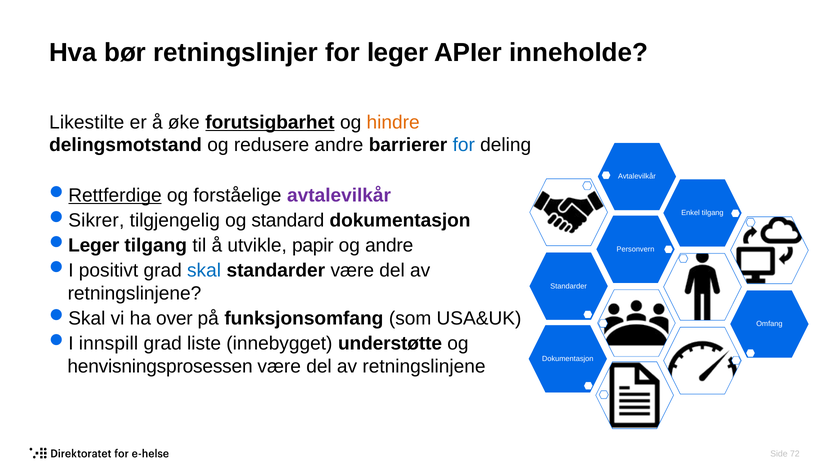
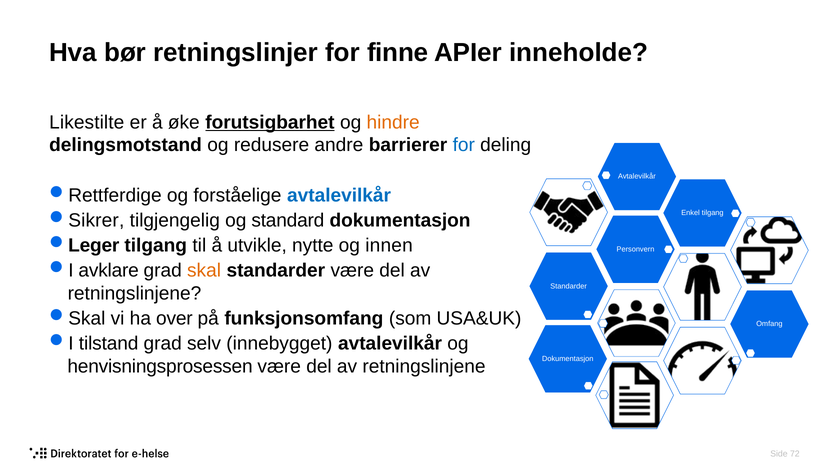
for leger: leger -> finne (398, 52)
Rettferdige underline: present -> none (115, 195)
avtalevilkår colour: purple -> blue (339, 195)
papir: papir -> nytte (313, 245)
og andre: andre -> innen (389, 245)
positivt: positivt -> avklare (109, 270)
skal colour: blue -> orange (204, 270)
innspill: innspill -> tilstand (109, 343)
liste: liste -> selv (204, 343)
innebygget understøtte: understøtte -> avtalevilkår (390, 343)
